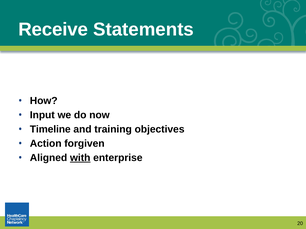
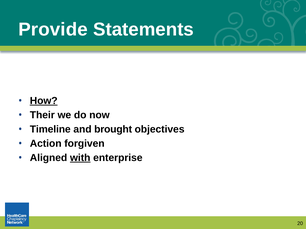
Receive: Receive -> Provide (53, 30)
How underline: none -> present (44, 101)
Input: Input -> Their (42, 115)
training: training -> brought (113, 130)
